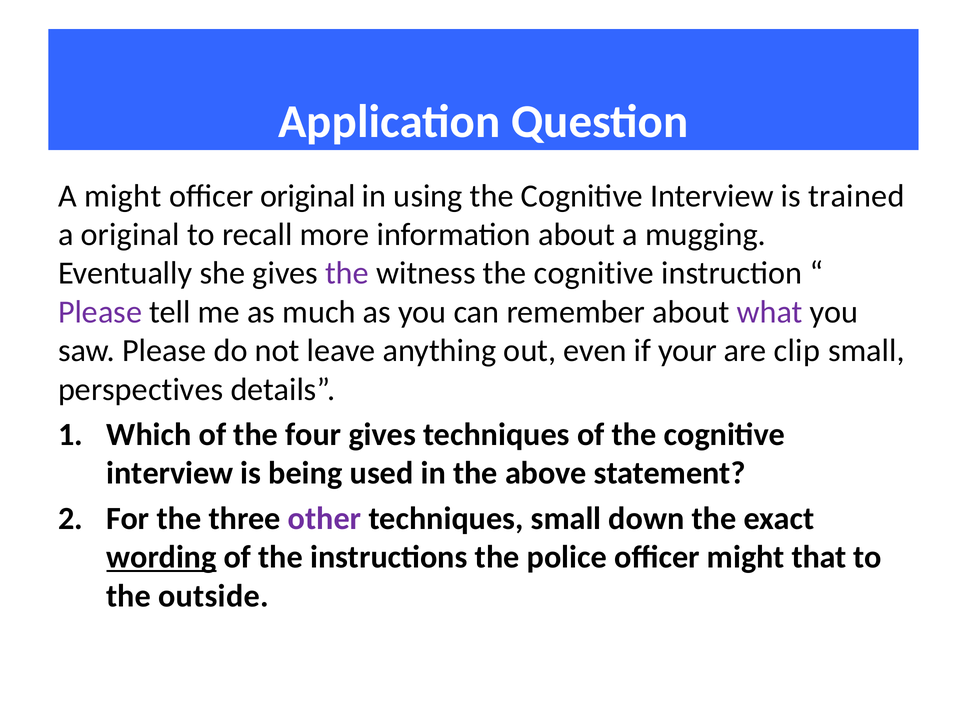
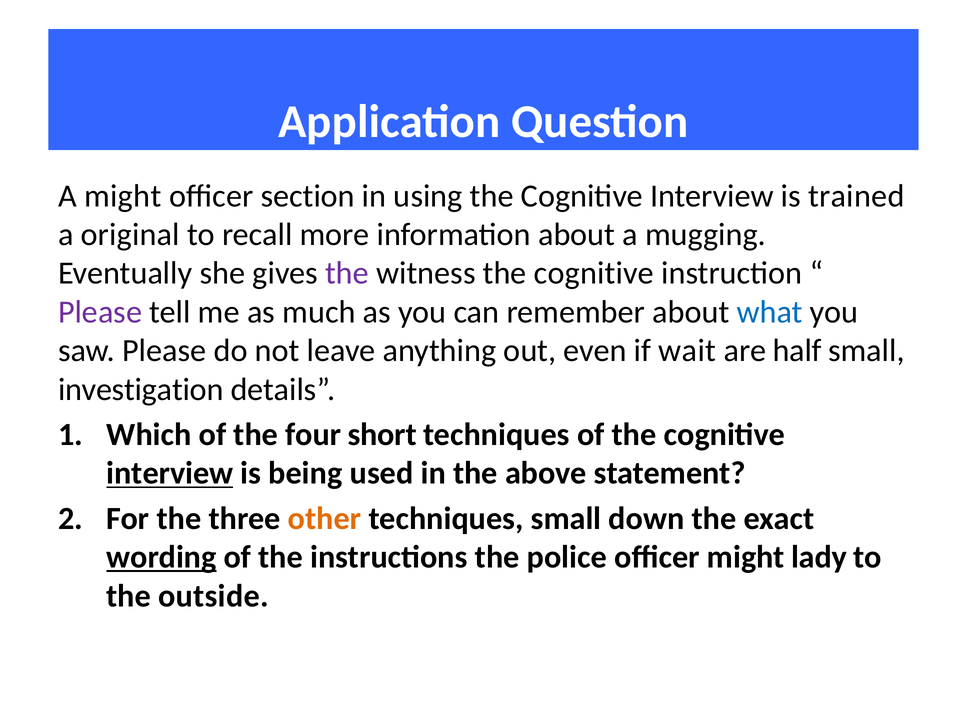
officer original: original -> section (308, 196)
what colour: purple -> blue (770, 312)
your: your -> wait (687, 350)
clip: clip -> half (797, 350)
perspectives: perspectives -> investigation (141, 389)
four gives: gives -> short (382, 434)
interview underline: none -> present (170, 473)
other colour: purple -> orange (325, 518)
that: that -> lady (819, 557)
